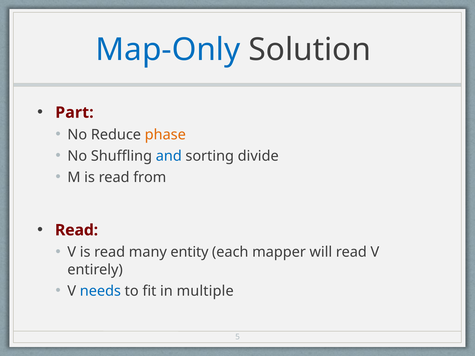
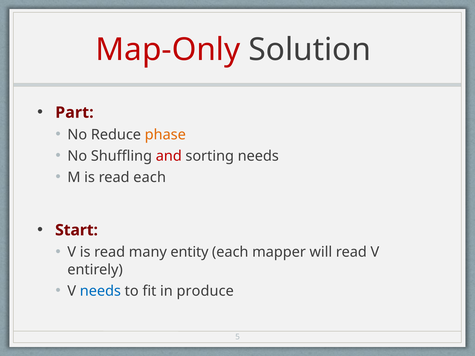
Map-Only colour: blue -> red (168, 50)
and colour: blue -> red (169, 156)
sorting divide: divide -> needs (258, 156)
read from: from -> each (150, 177)
Read: Read -> Start (77, 230)
multiple: multiple -> produce (205, 291)
